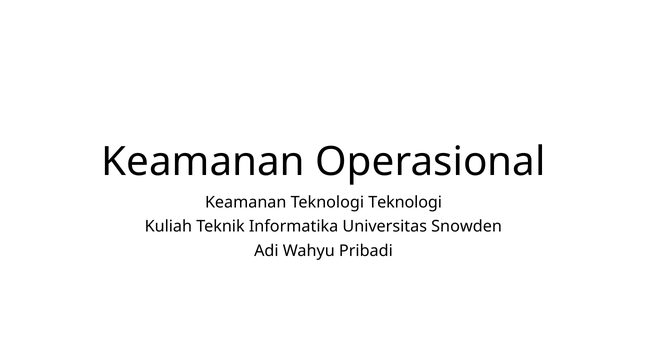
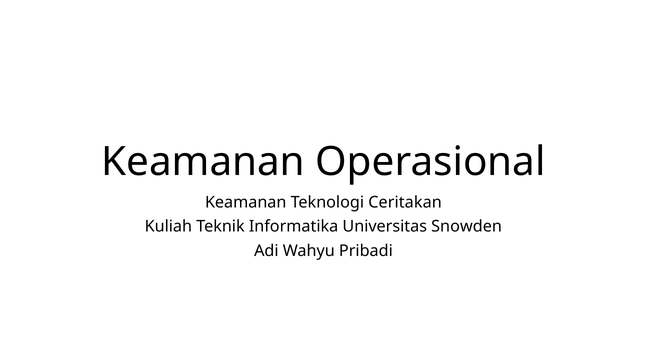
Teknologi Teknologi: Teknologi -> Ceritakan (405, 202)
